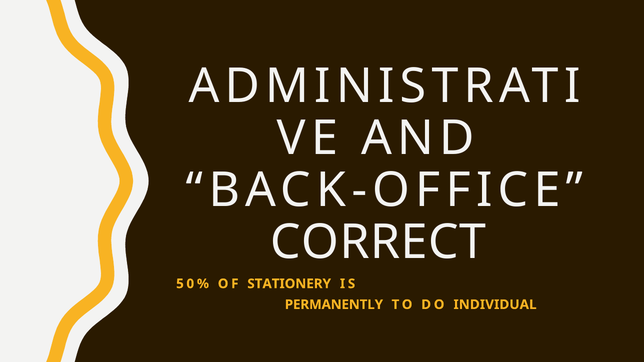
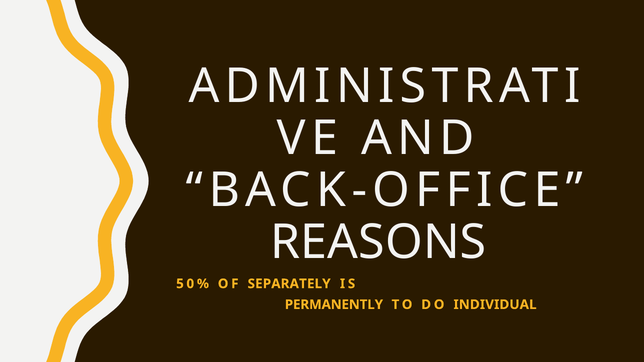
CORRECT: CORRECT -> REASONS (378, 243)
STATIONERY: STATIONERY -> SEPARATELY (289, 284)
